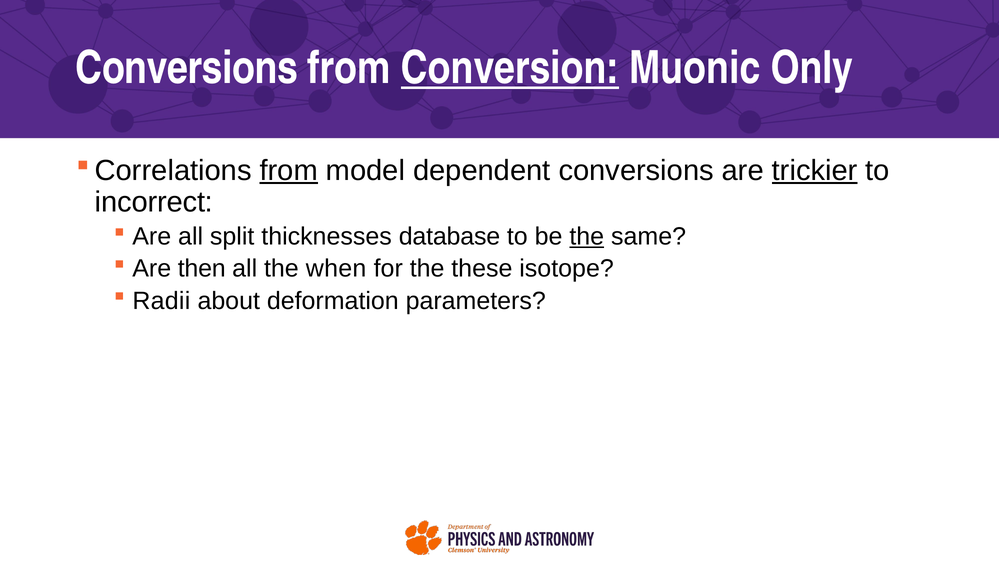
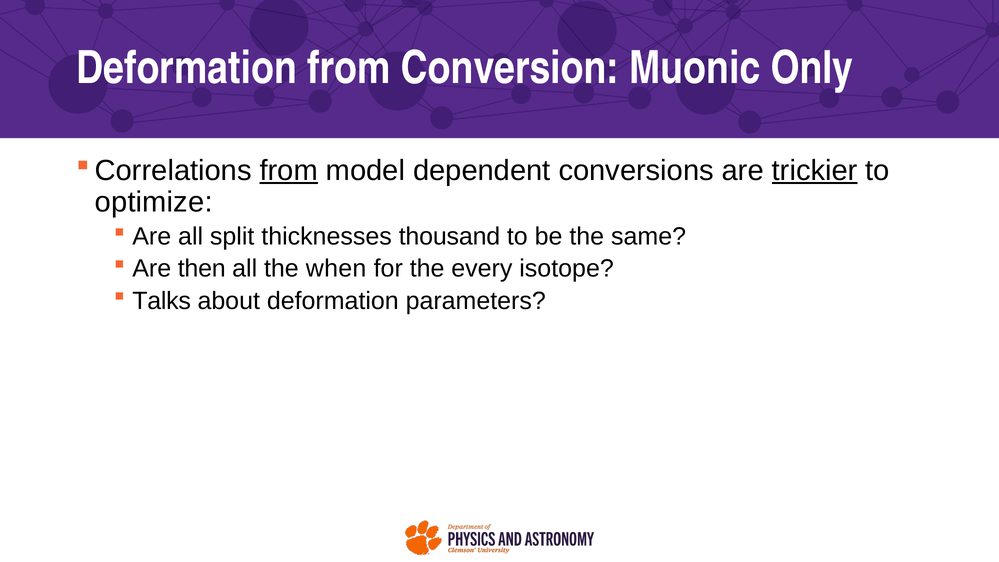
Conversions: Conversions -> Deformation (187, 68)
Conversion underline: present -> none (510, 68)
incorrect: incorrect -> optimize (154, 202)
database: database -> thousand (449, 236)
the underline: present -> none (587, 236)
these: these -> every (482, 269)
Radii: Radii -> Talks (162, 301)
